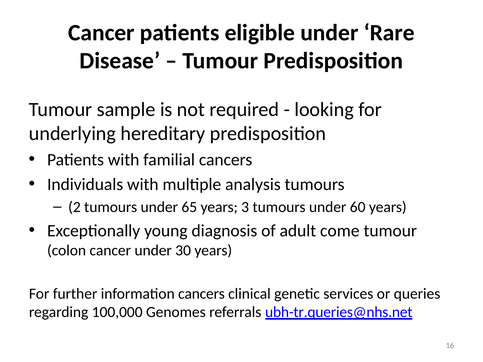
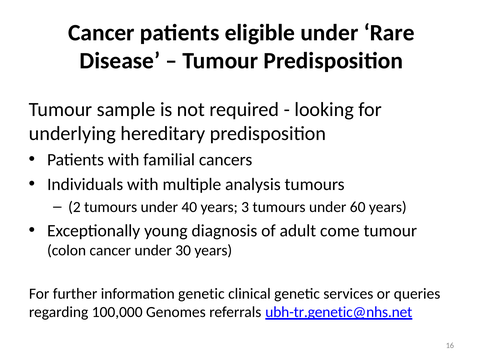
65: 65 -> 40 (189, 207)
information cancers: cancers -> genetic (201, 294)
ubh-tr.queries@nhs.net: ubh-tr.queries@nhs.net -> ubh-tr.genetic@nhs.net (339, 312)
